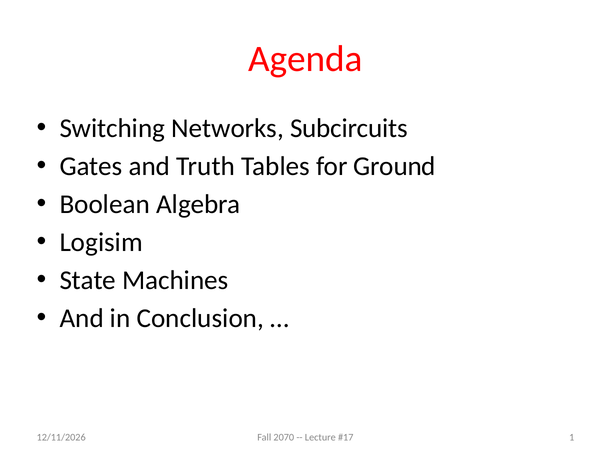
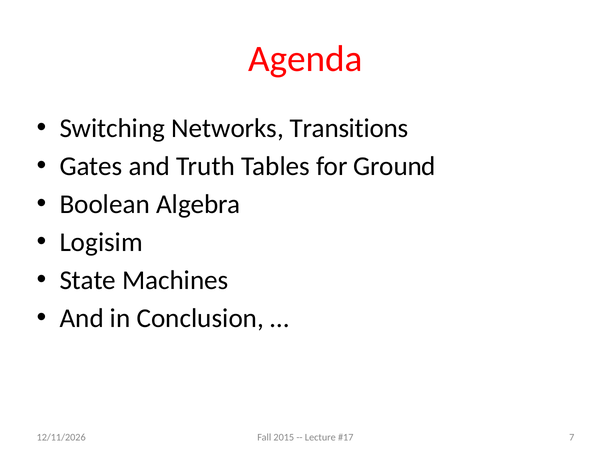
Subcircuits: Subcircuits -> Transitions (349, 128)
1: 1 -> 7 (572, 438)
2070: 2070 -> 2015 (284, 438)
